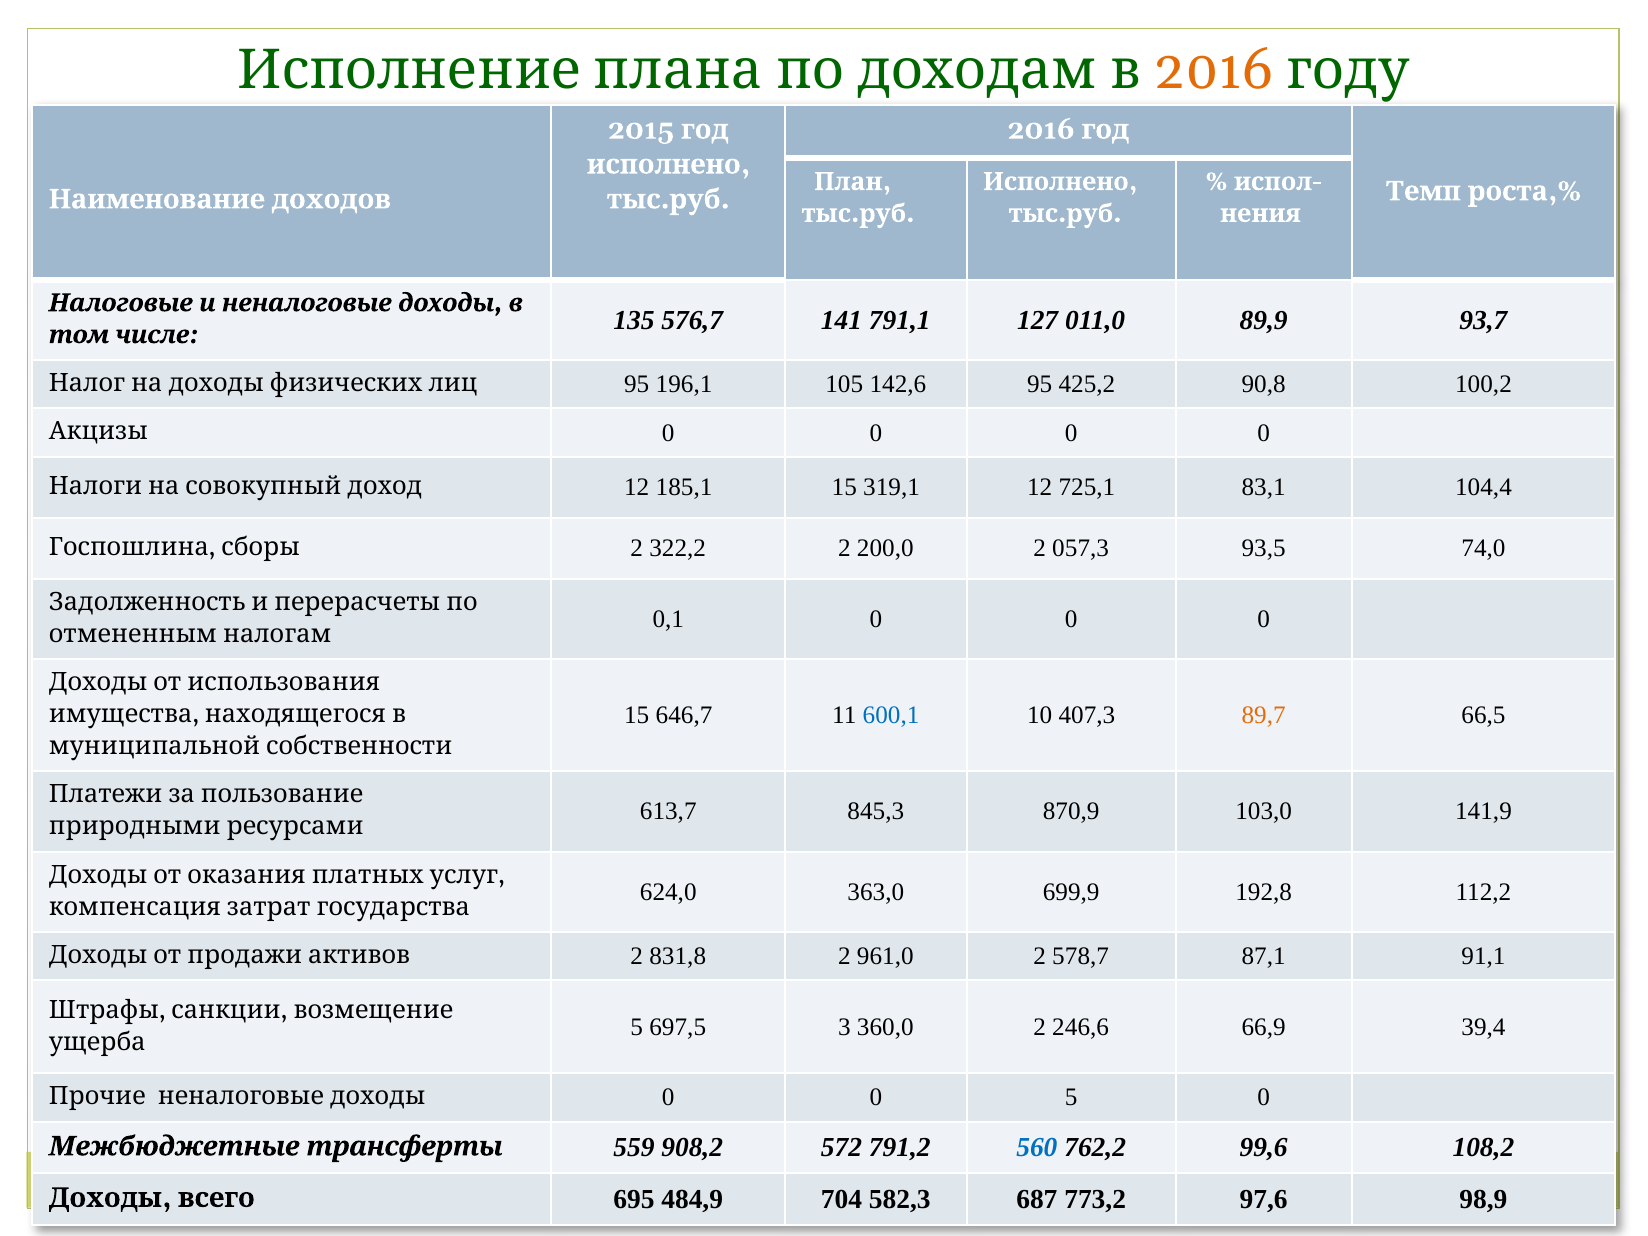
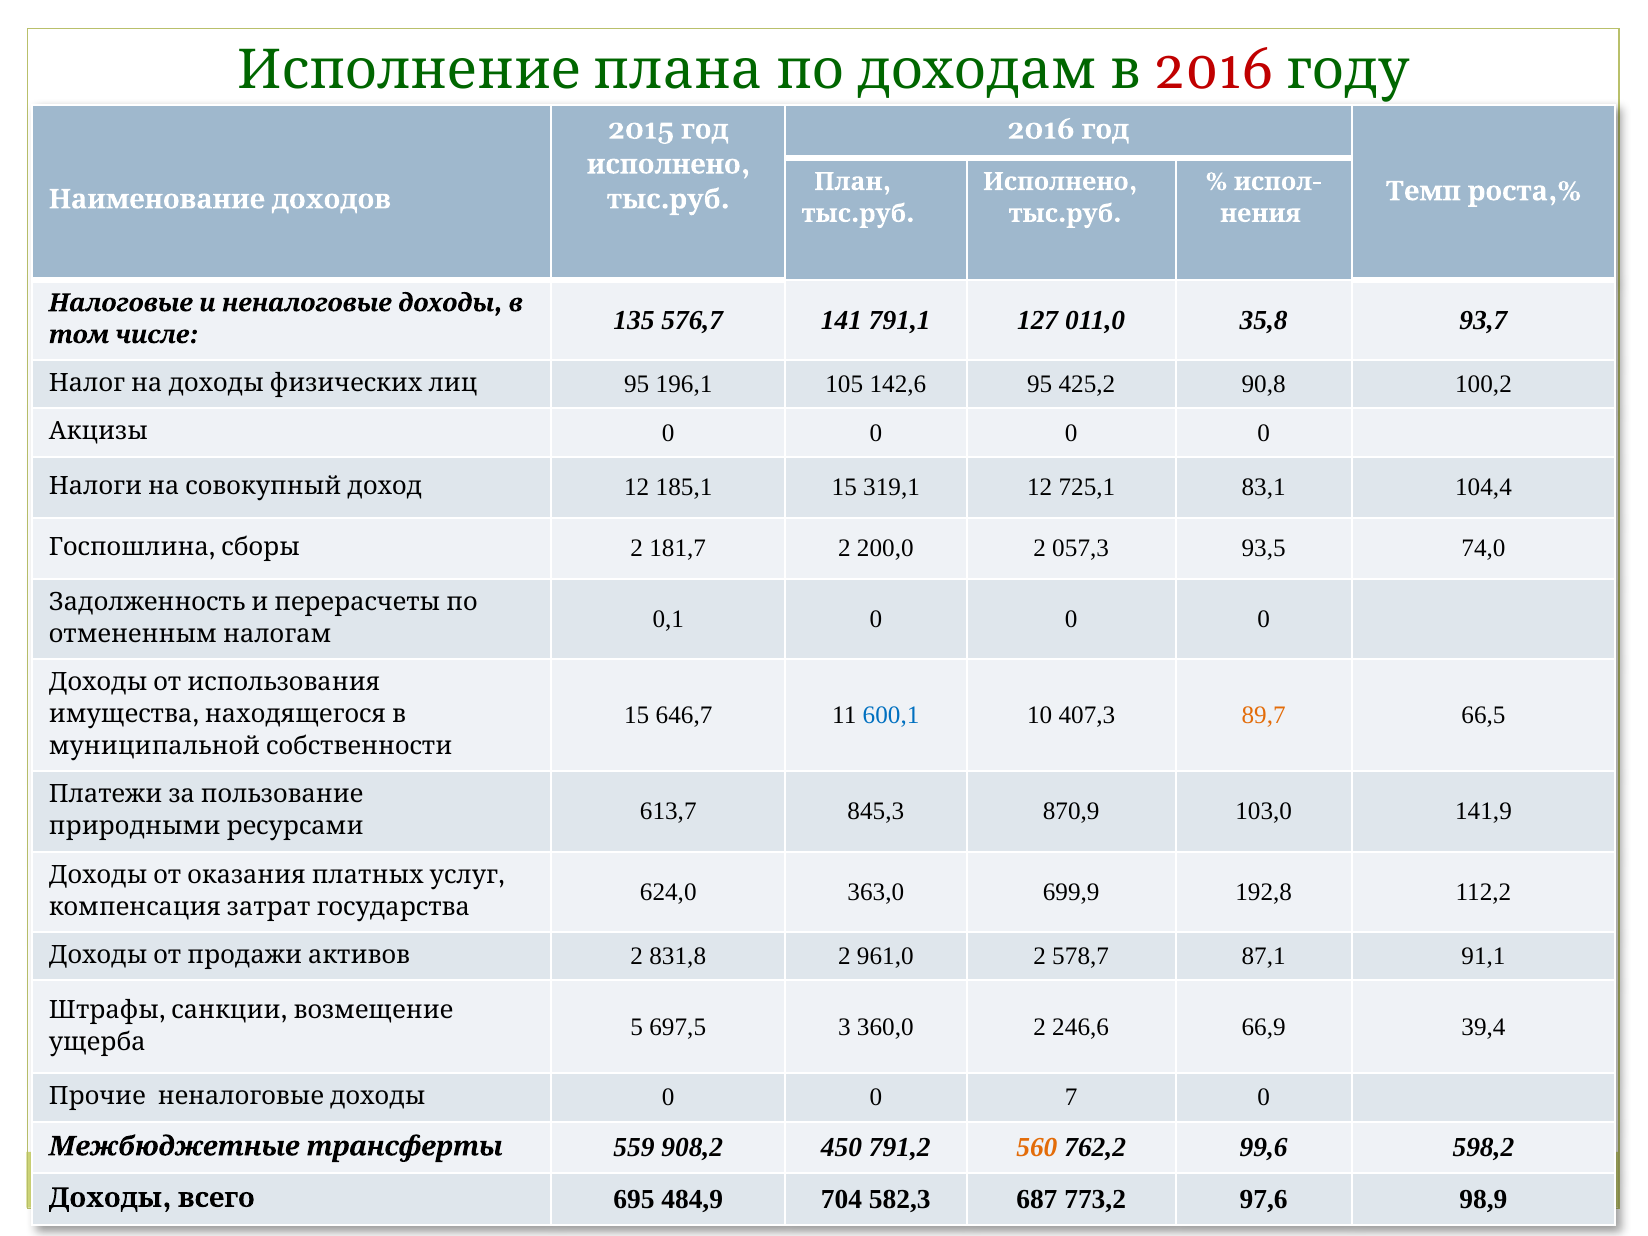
2016 colour: orange -> red (1214, 70)
89,9: 89,9 -> 35,8 (1264, 320)
322,2: 322,2 -> 181,7 (678, 549)
0 5: 5 -> 7 (1071, 1098)
572: 572 -> 450 (842, 1148)
560 colour: blue -> orange (1037, 1148)
108,2: 108,2 -> 598,2 (1483, 1148)
